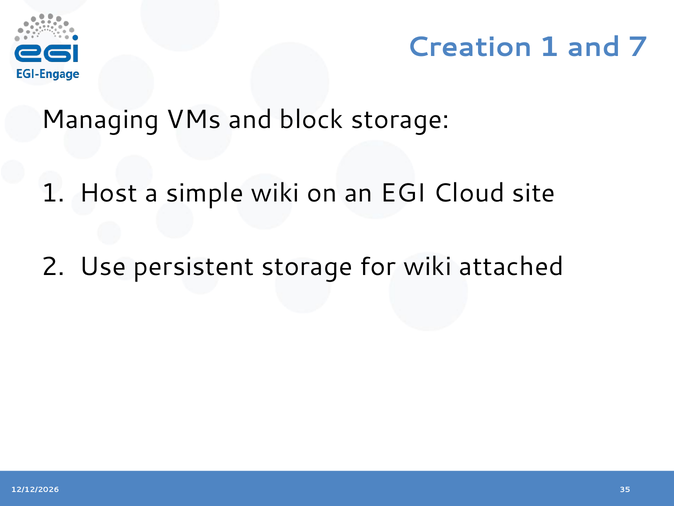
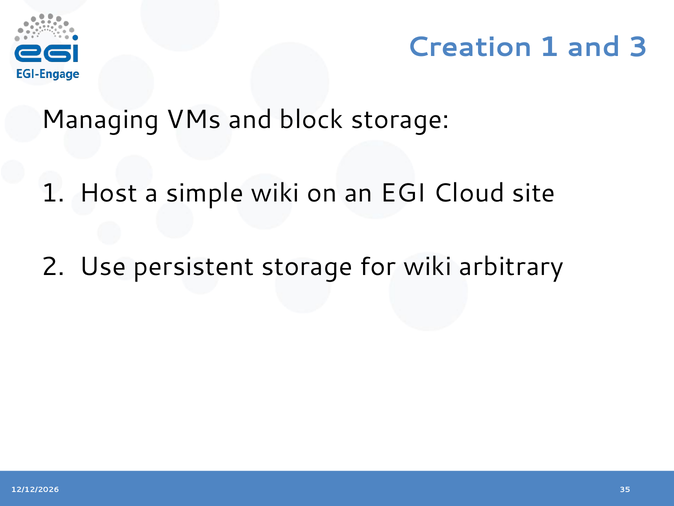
7: 7 -> 3 (638, 47)
attached: attached -> arbitrary (511, 266)
